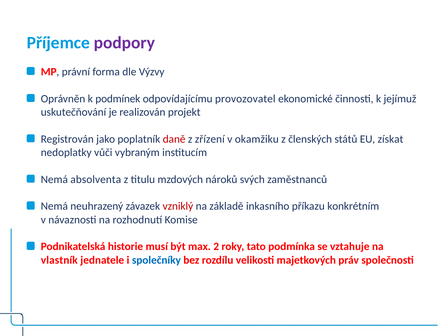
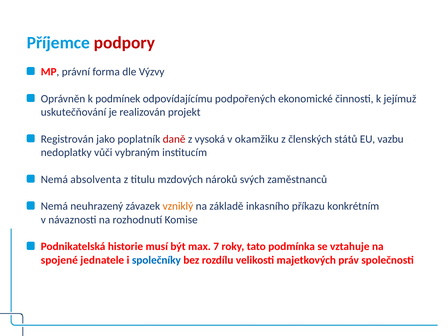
podpory colour: purple -> red (124, 43)
provozovatel: provozovatel -> podpořených (245, 99)
zřízení: zřízení -> vysoká (210, 139)
získat: získat -> vazbu (391, 139)
vzniklý colour: red -> orange (178, 206)
2: 2 -> 7 (216, 247)
vlastník: vlastník -> spojené (59, 260)
